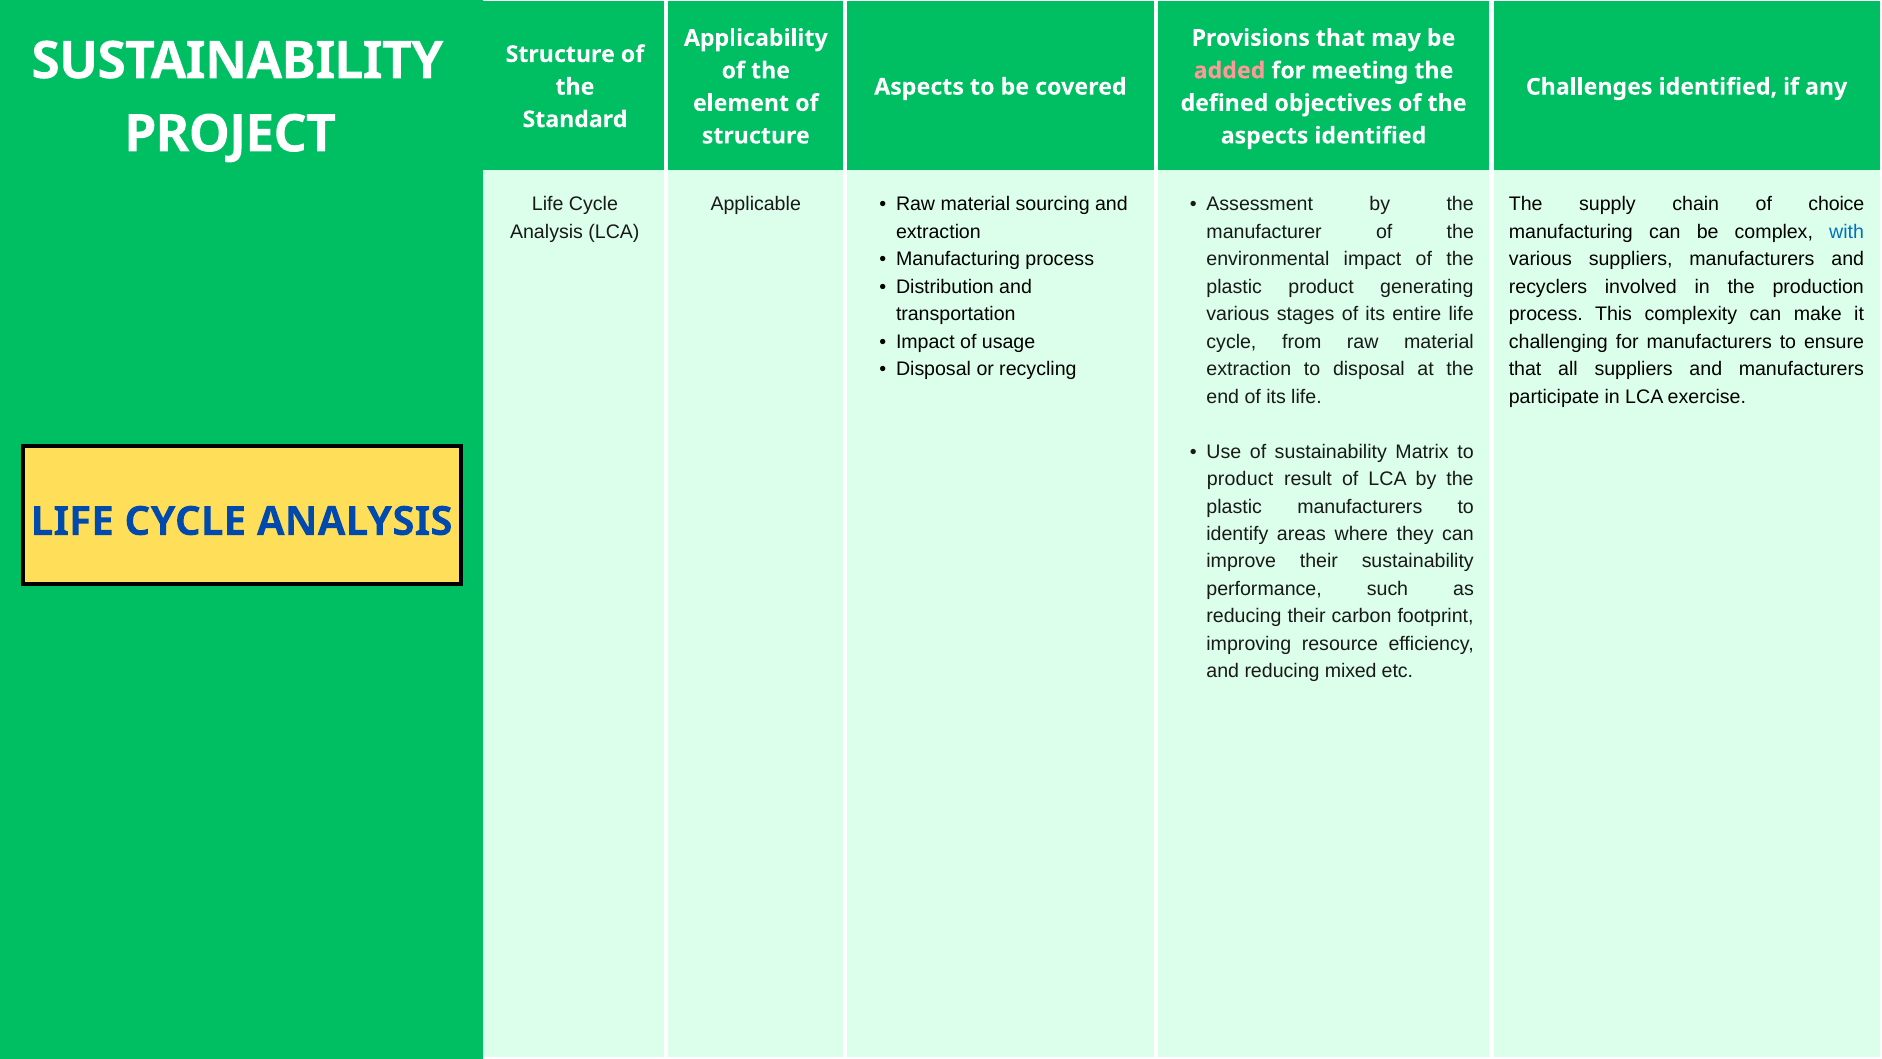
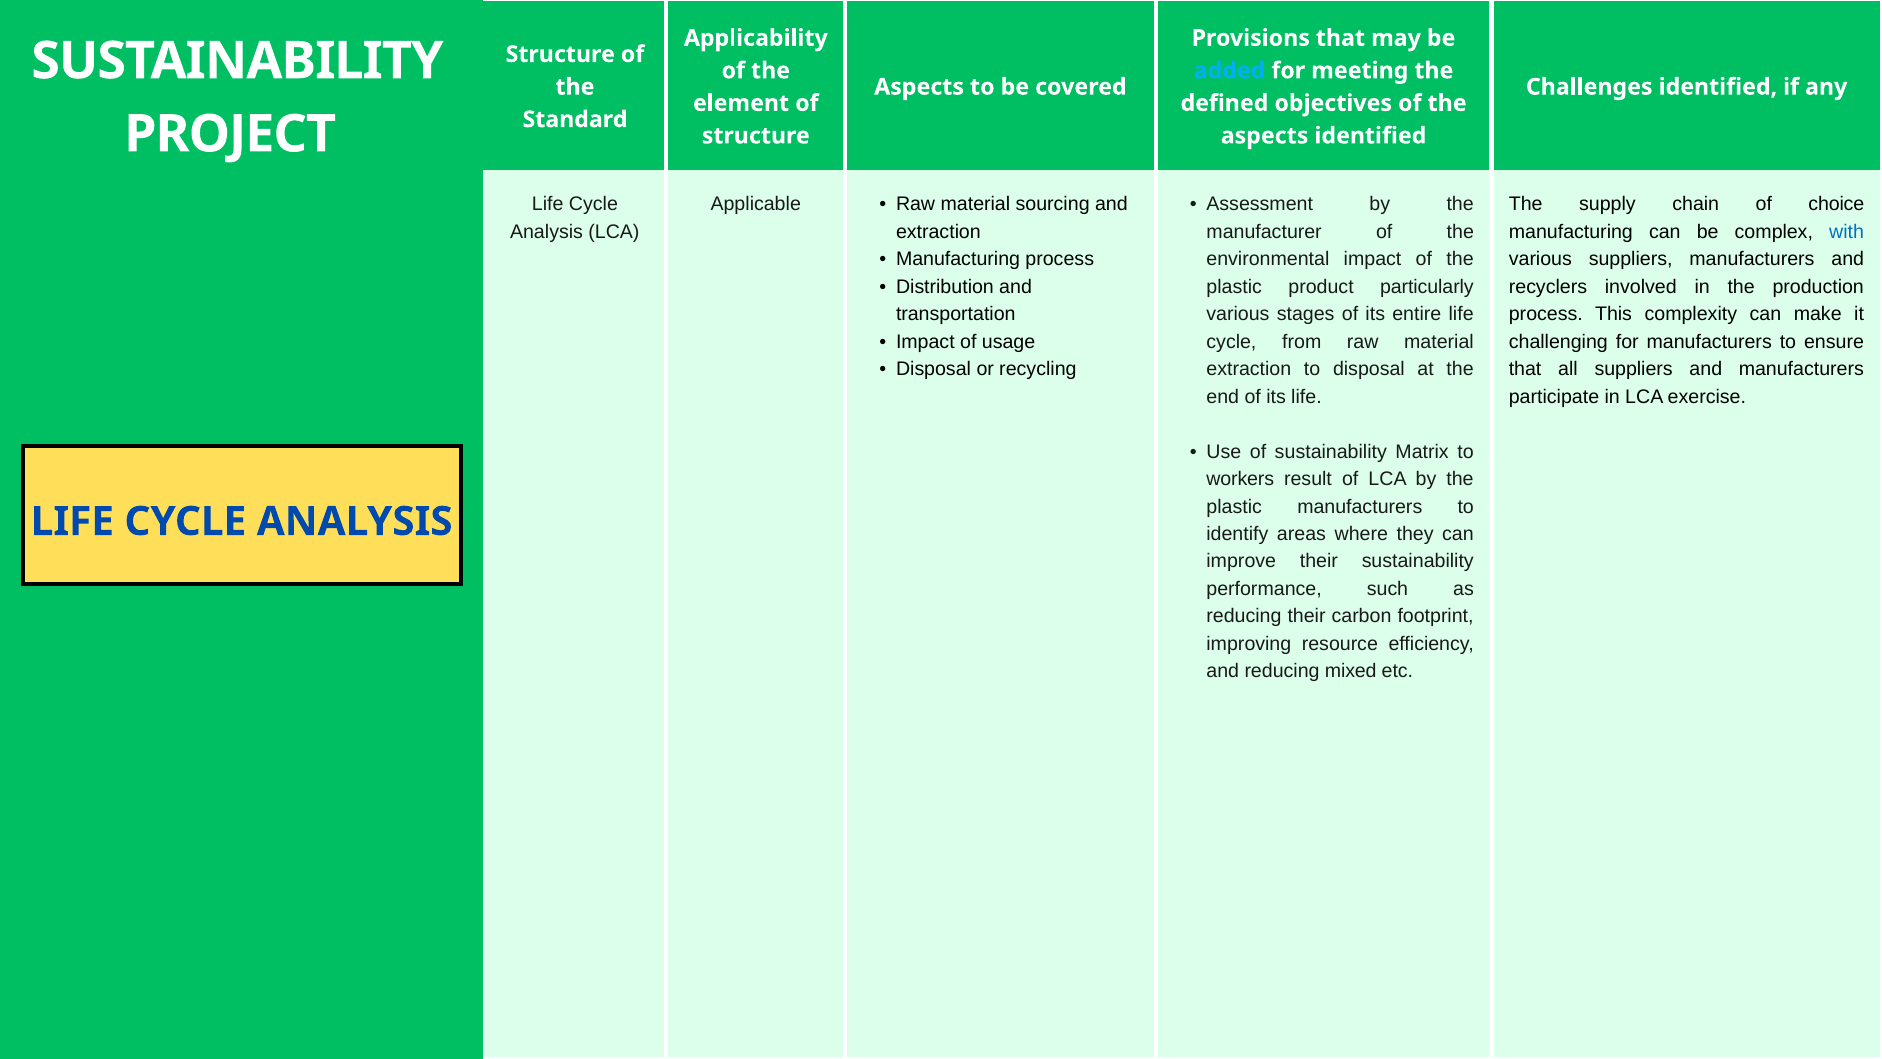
added colour: pink -> light blue (1230, 71)
generating: generating -> particularly (1427, 287)
product: product -> workers (1240, 479)
